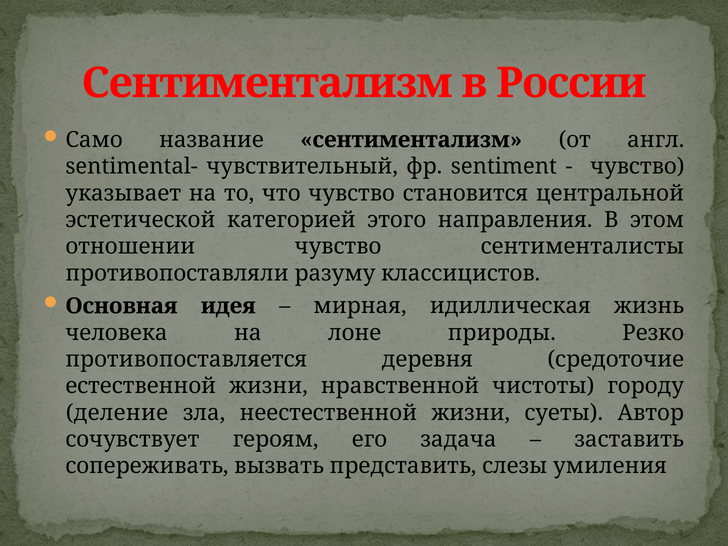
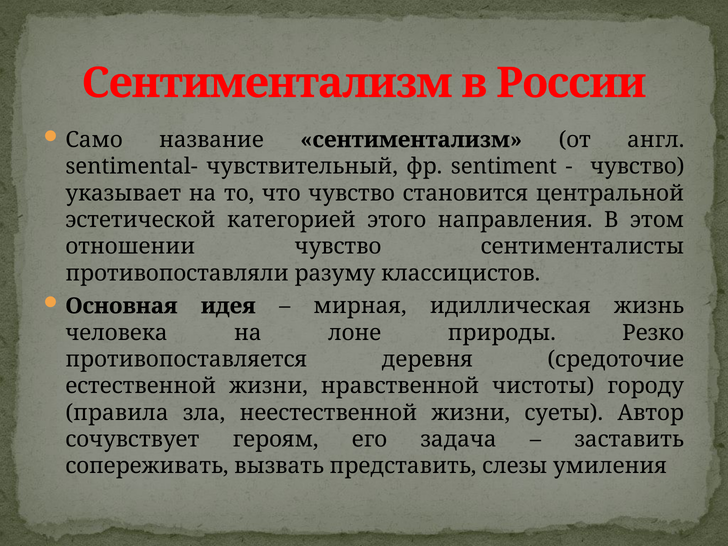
деление: деление -> правила (117, 413)
